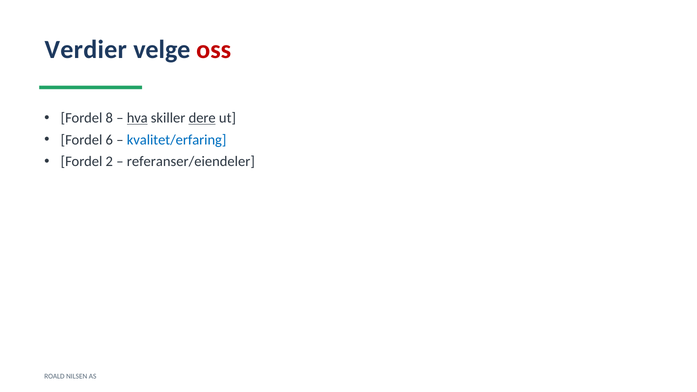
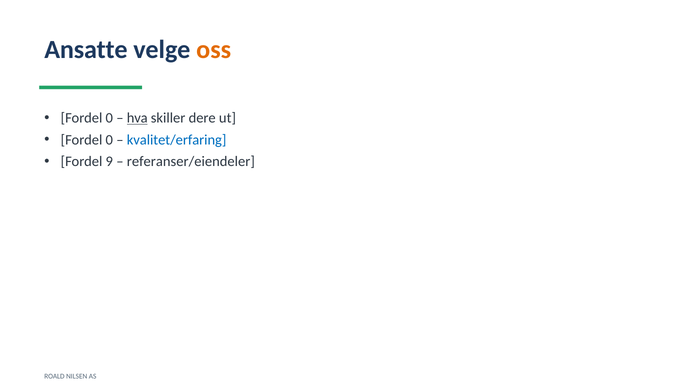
Verdier: Verdier -> Ansatte (86, 50)
oss colour: red -> orange (214, 50)
8: 8 -> 0 (109, 118)
dere underline: present -> none (202, 118)
6: 6 -> 0 (109, 140)
2: 2 -> 9 (109, 162)
